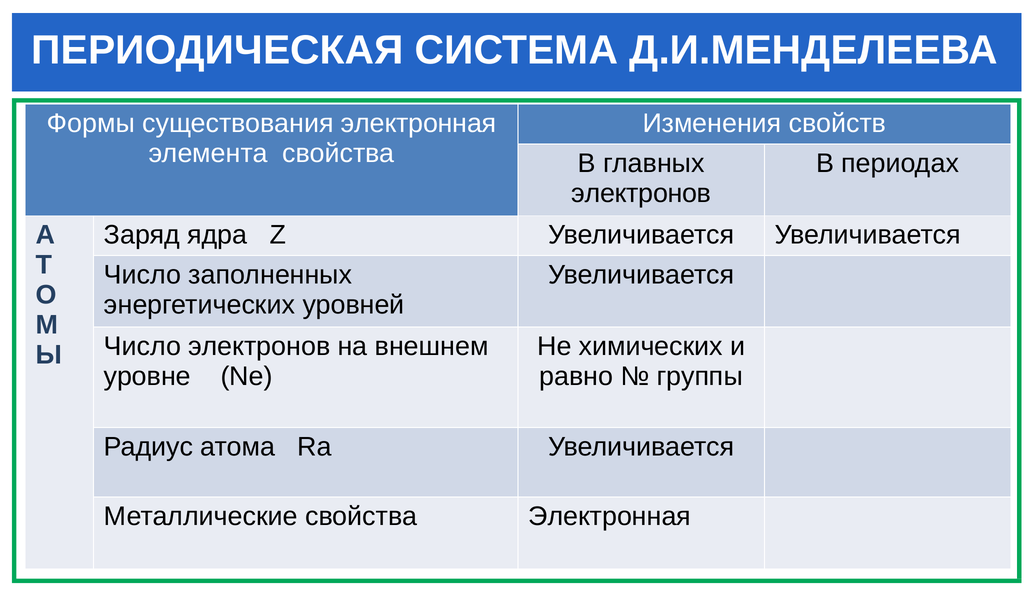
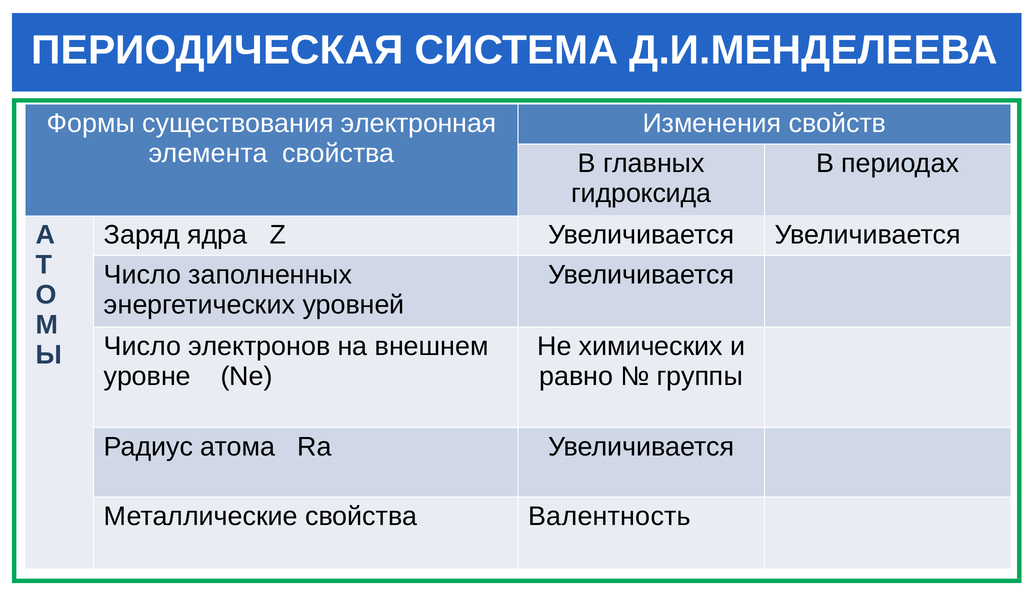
электронов: электронов -> гидроксида (641, 193)
свойства Электронная: Электронная -> Валентность (610, 517)
